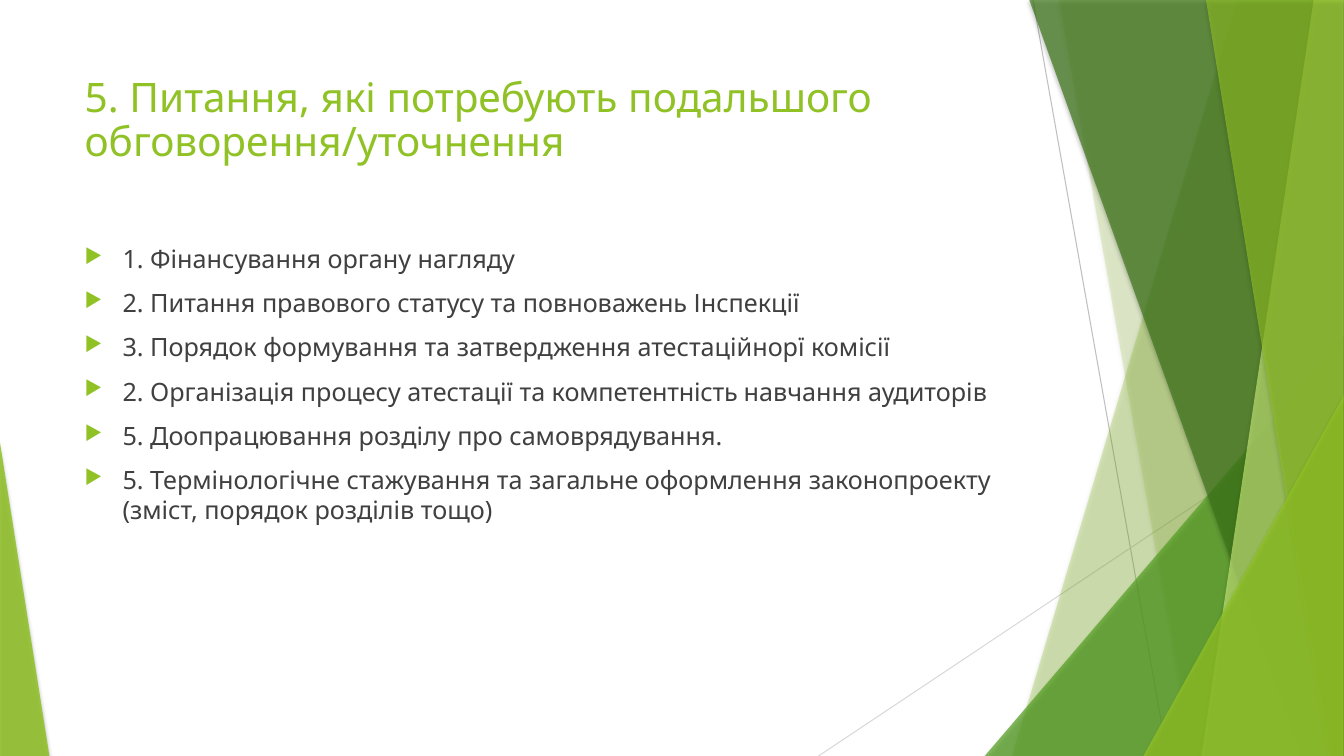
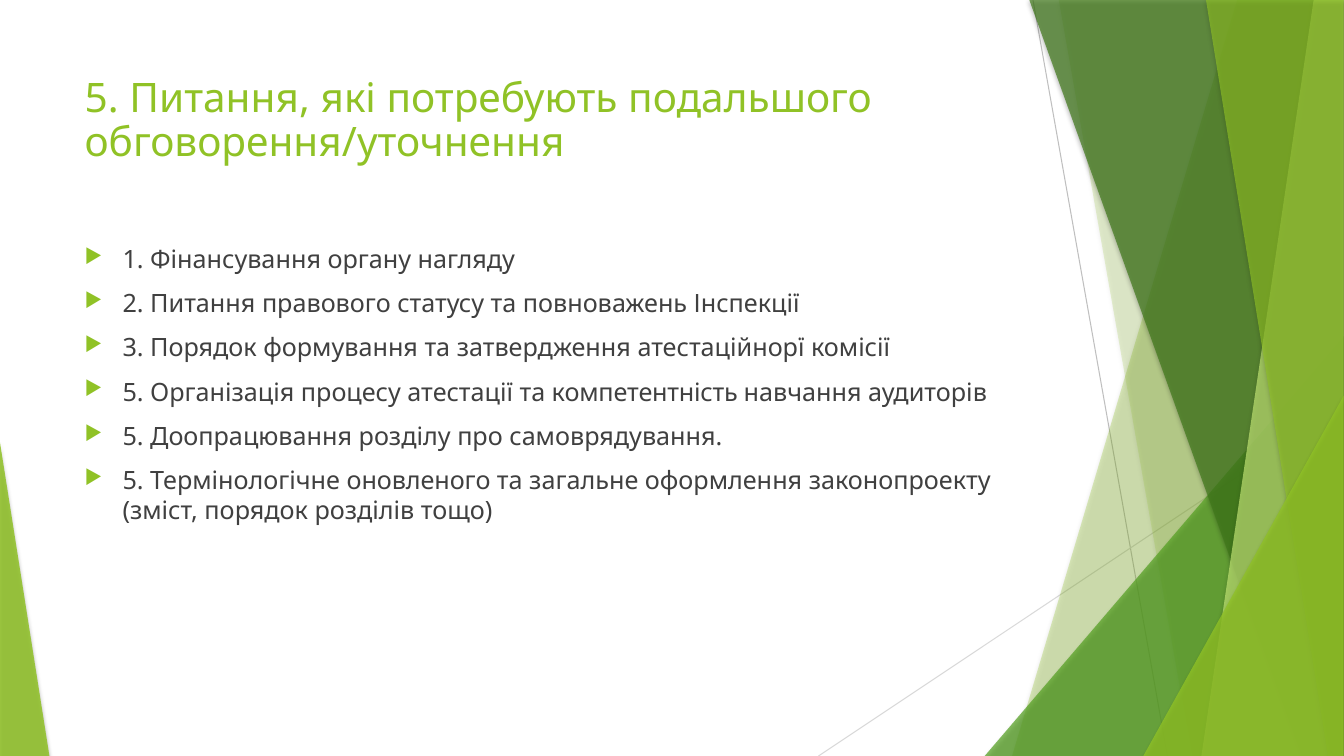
2: 2 -> 5 (133, 393)
стажування: стажування -> оновленого (419, 481)
